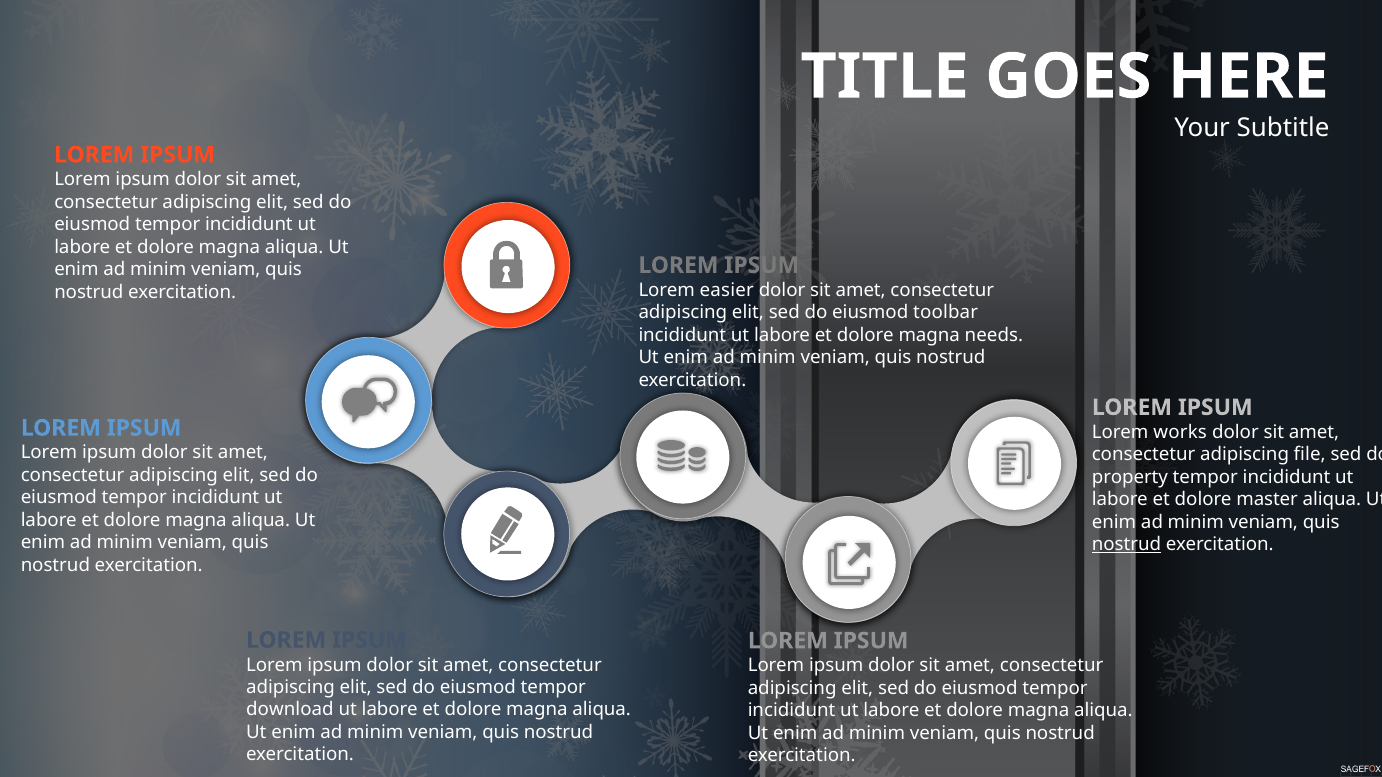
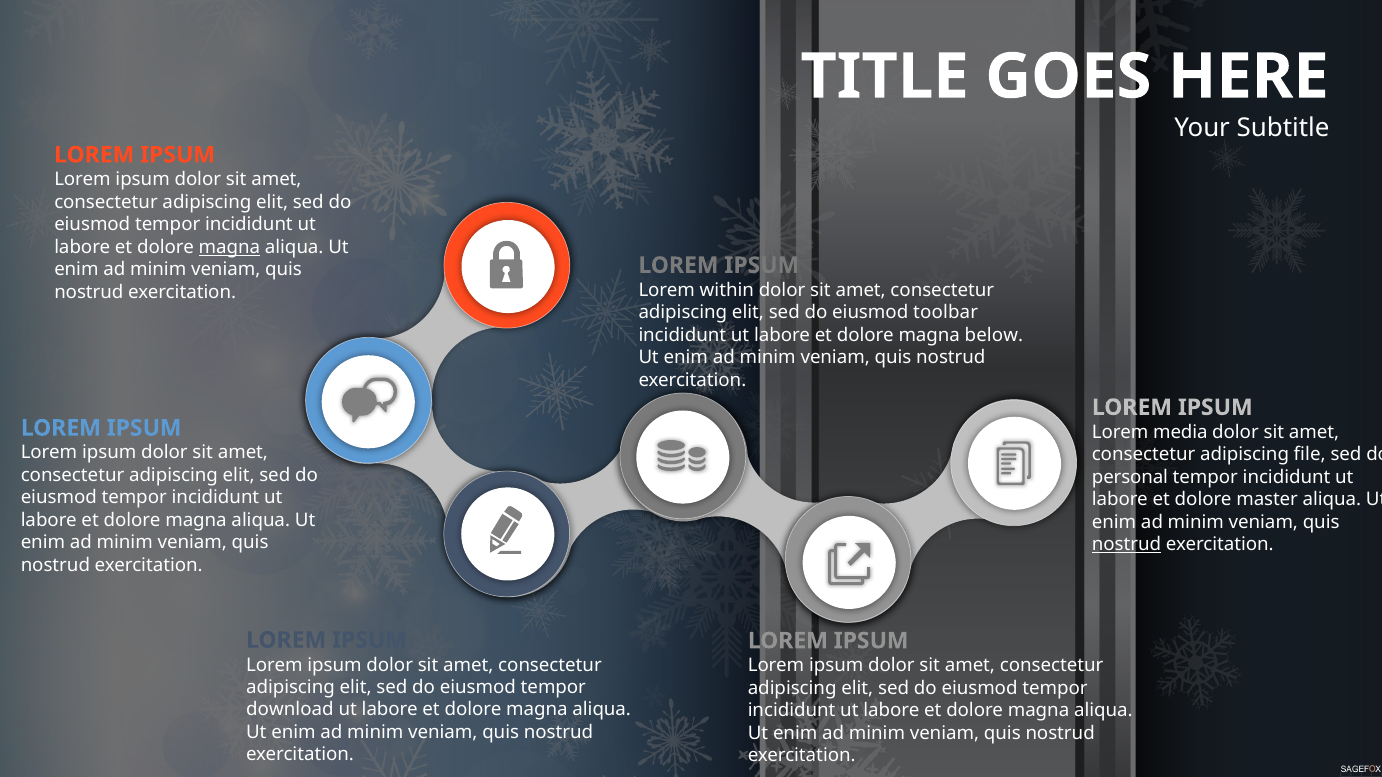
magna underline: none -> present (229, 247)
easier: easier -> within (727, 290)
needs: needs -> below (994, 335)
works: works -> media (1180, 432)
property: property -> personal (1130, 477)
